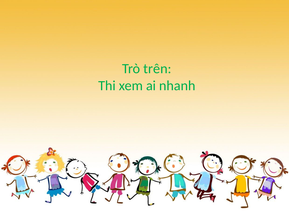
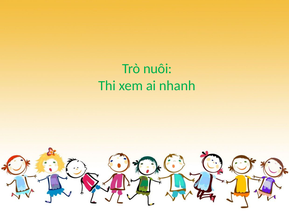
trên: trên -> nuôi (158, 69)
